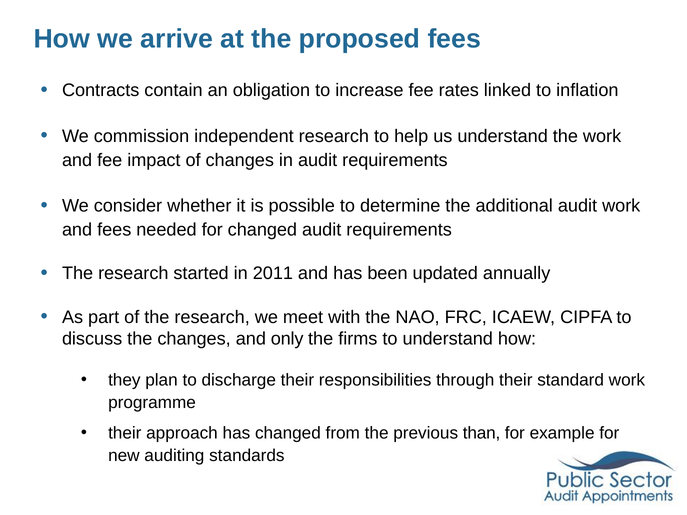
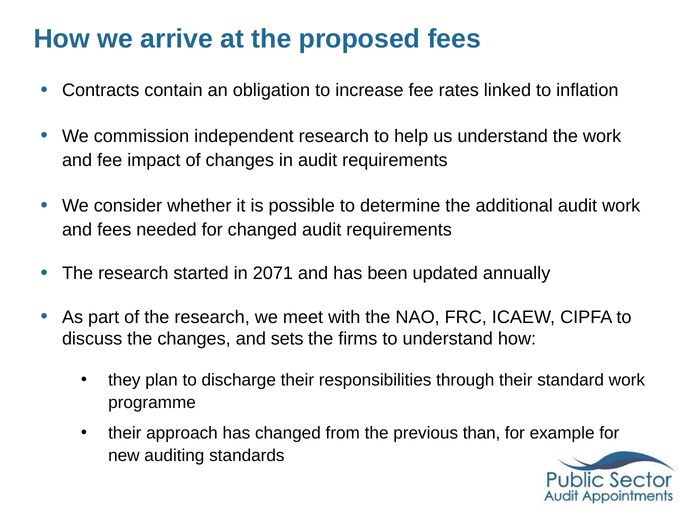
2011: 2011 -> 2071 (273, 274)
only: only -> sets (287, 339)
